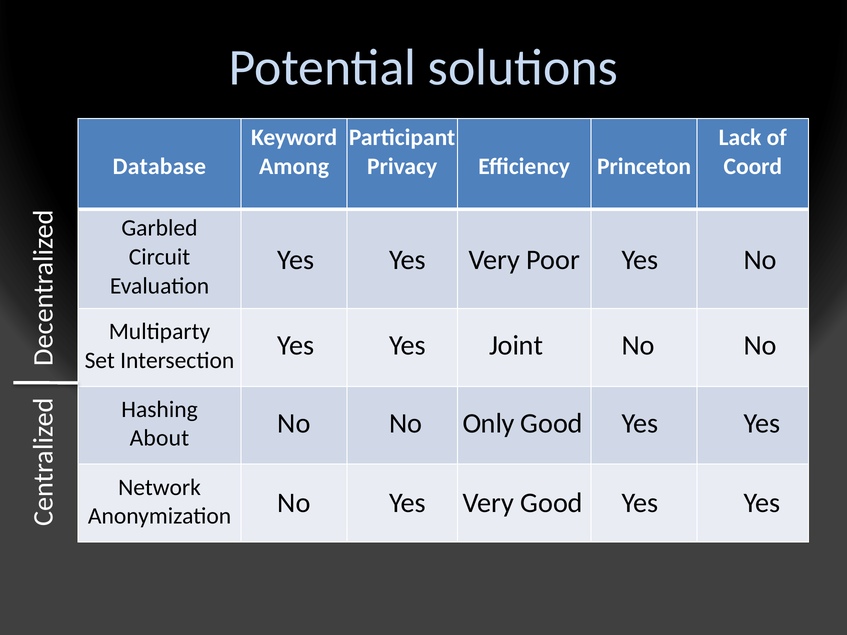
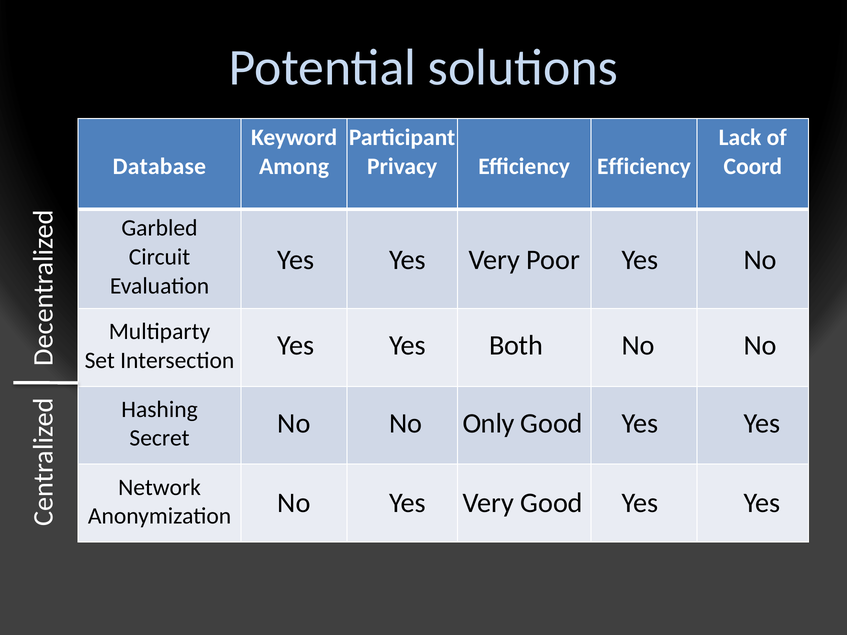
Efficiency Princeton: Princeton -> Efficiency (644, 166)
Joint: Joint -> Both (516, 345)
About: About -> Secret (160, 438)
